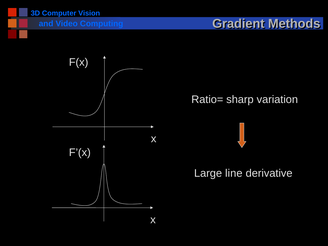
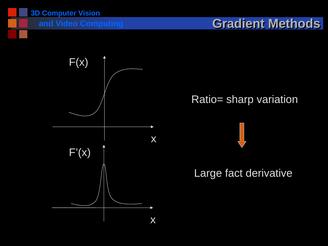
line: line -> fact (234, 173)
